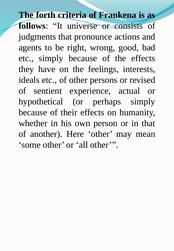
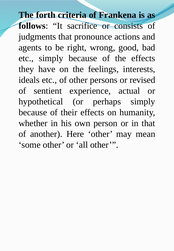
universe: universe -> sacrifice (82, 26)
